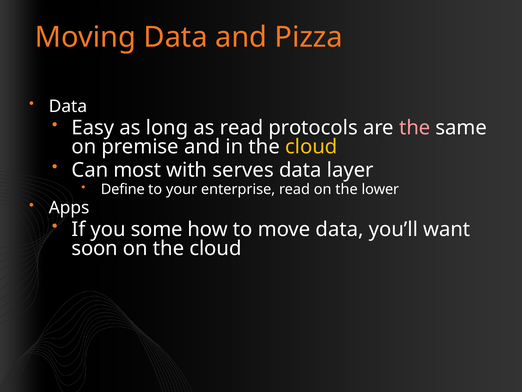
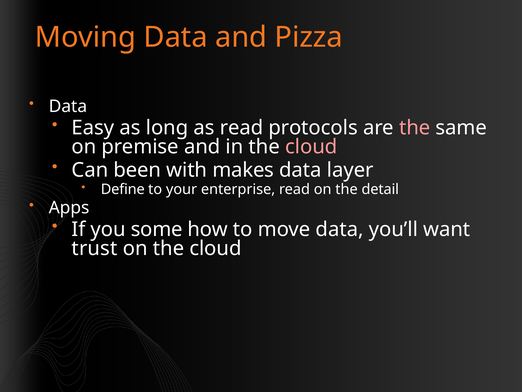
cloud colour: yellow -> pink (311, 147)
most: most -> been (137, 170)
serves: serves -> makes (243, 170)
lower: lower -> detail (380, 189)
soon: soon -> trust (94, 248)
